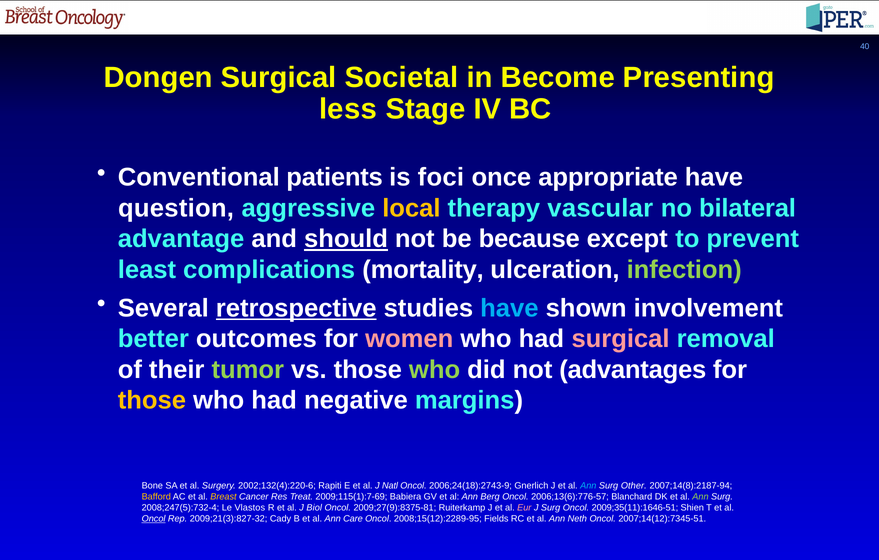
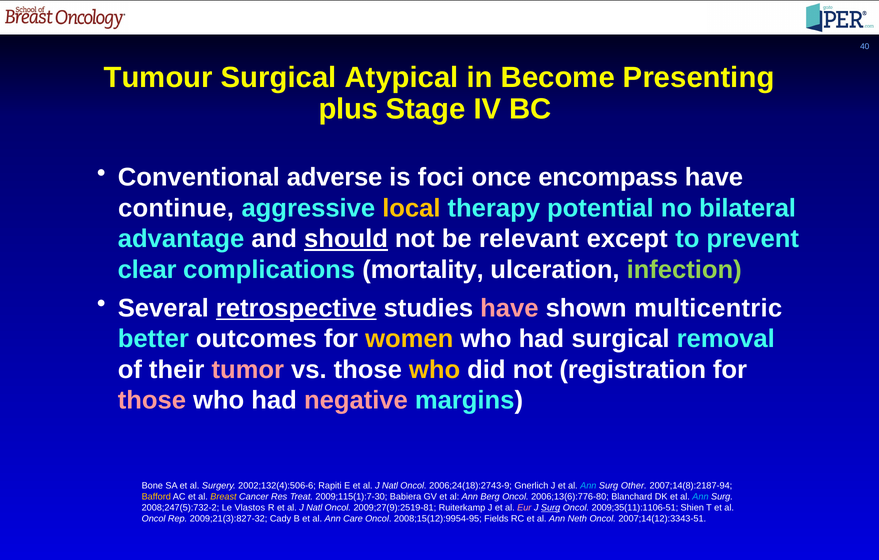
Dongen: Dongen -> Tumour (158, 77)
Societal: Societal -> Atypical (402, 77)
less: less -> plus (348, 109)
patients: patients -> adverse (335, 178)
appropriate: appropriate -> encompass (608, 178)
question: question -> continue (176, 208)
vascular: vascular -> potential (600, 208)
because: because -> relevant (529, 239)
least: least -> clear (147, 270)
have colour: light blue -> pink (509, 308)
involvement: involvement -> multicentric (708, 308)
women colour: pink -> yellow (409, 339)
surgical colour: pink -> white (621, 339)
tumor colour: light green -> pink (248, 370)
who colour: light green -> yellow (435, 370)
advantages: advantages -> registration (633, 370)
those colour: yellow -> pink (152, 401)
negative colour: white -> pink (356, 401)
2002;132(4):220-6: 2002;132(4):220-6 -> 2002;132(4):506-6 (277, 486)
2009;115(1):7-69: 2009;115(1):7-69 -> 2009;115(1):7-30 (351, 497)
2006;13(6):776-57: 2006;13(6):776-57 -> 2006;13(6):776-80 (570, 497)
Ann colour: light green -> light blue (700, 497)
2008;247(5):732-4: 2008;247(5):732-4 -> 2008;247(5):732-2 (180, 508)
Biol: Biol -> Natl (314, 508)
2009;27(9):8375-81: 2009;27(9):8375-81 -> 2009;27(9):2519-81 (395, 508)
Surg underline: none -> present (551, 508)
2009;35(11):1646-51: 2009;35(11):1646-51 -> 2009;35(11):1106-51 (635, 508)
Oncol underline: present -> none (154, 519)
2008;15(12):2289-95: 2008;15(12):2289-95 -> 2008;15(12):9954-95 (438, 519)
2007;14(12):7345-51: 2007;14(12):7345-51 -> 2007;14(12):3343-51 (662, 519)
